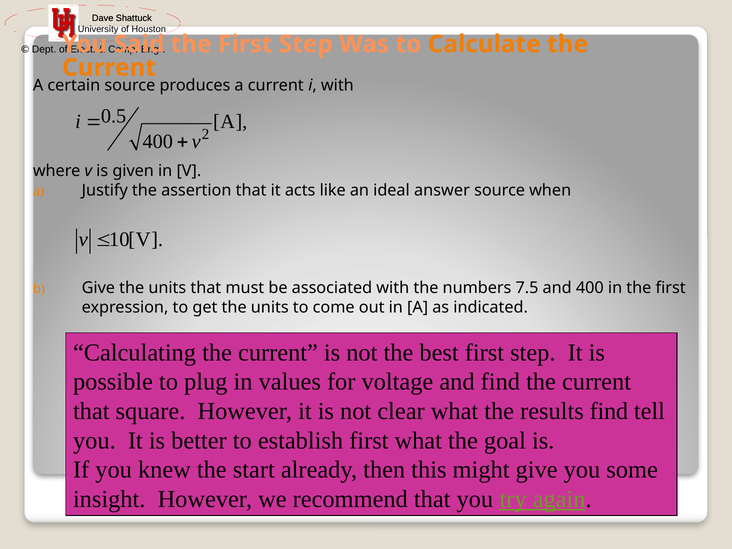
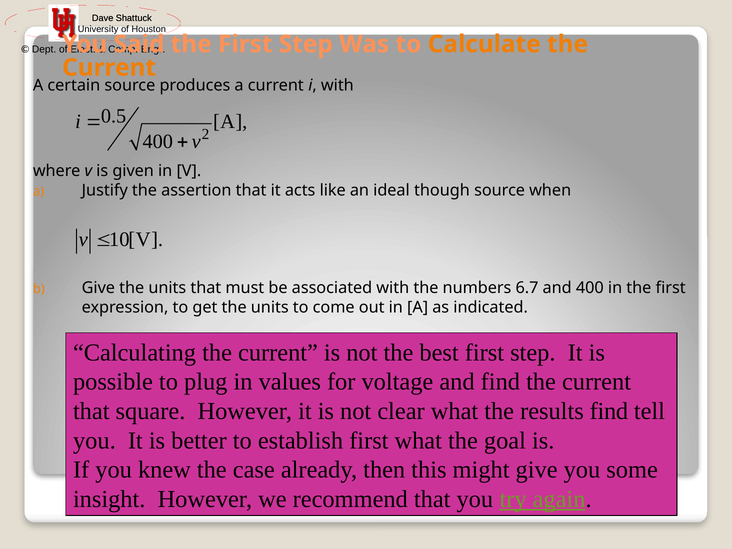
answer: answer -> though (442, 190)
7.5: 7.5 -> 6.7 (527, 288)
start: start -> case (254, 470)
